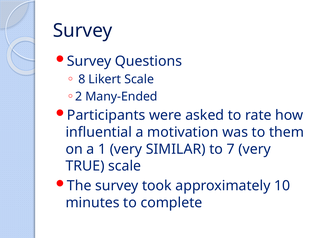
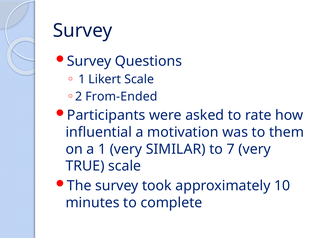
8: 8 -> 1 (82, 79)
Many-Ended: Many-Ended -> From-Ended (121, 97)
